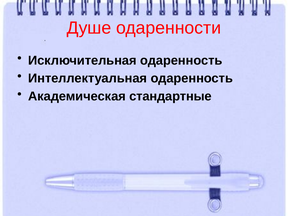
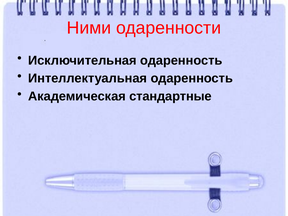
Душе: Душе -> Ними (89, 28)
